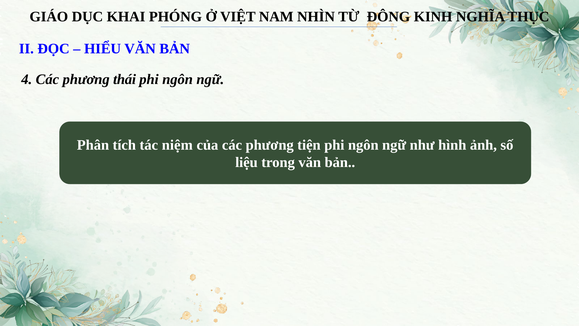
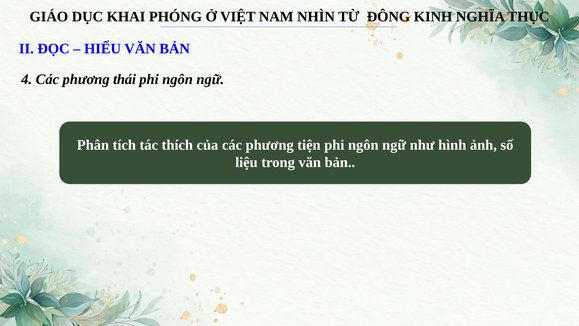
niệm: niệm -> thích (177, 145)
